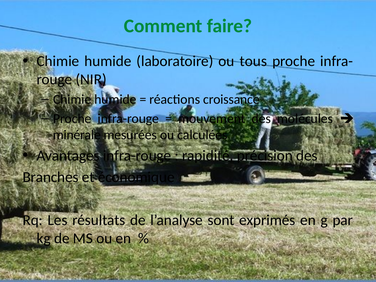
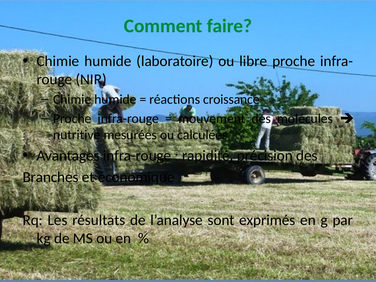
tous: tous -> libre (253, 61)
minérale: minérale -> nutritive (77, 135)
